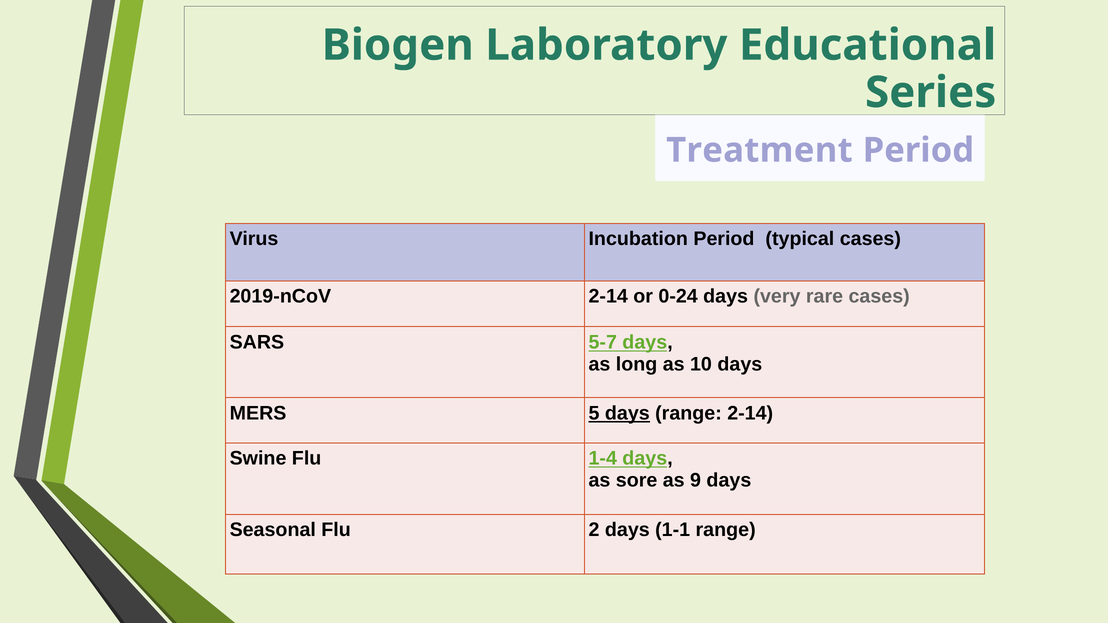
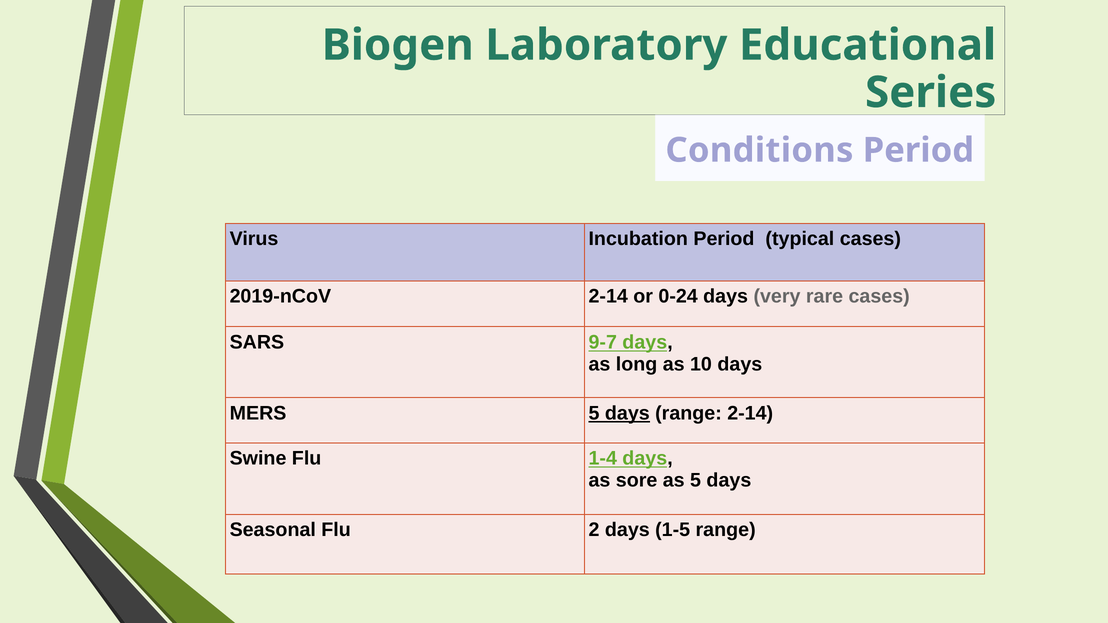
Treatment: Treatment -> Conditions (759, 150)
5-7: 5-7 -> 9-7 (603, 342)
as 9: 9 -> 5 (696, 481)
1-1: 1-1 -> 1-5 (673, 530)
